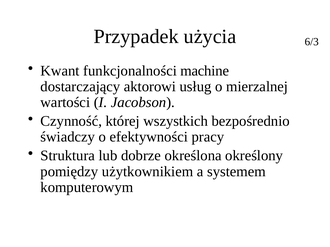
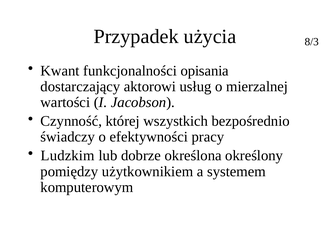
6/3: 6/3 -> 8/3 (312, 42)
machine: machine -> opisania (205, 71)
Struktura: Struktura -> Ludzkim (68, 156)
